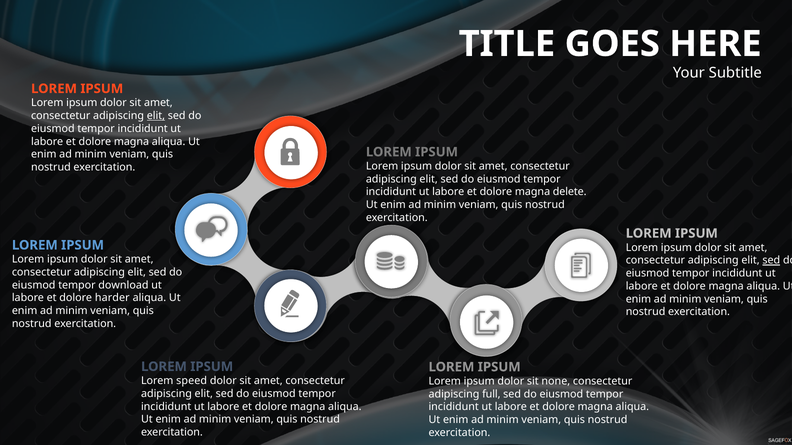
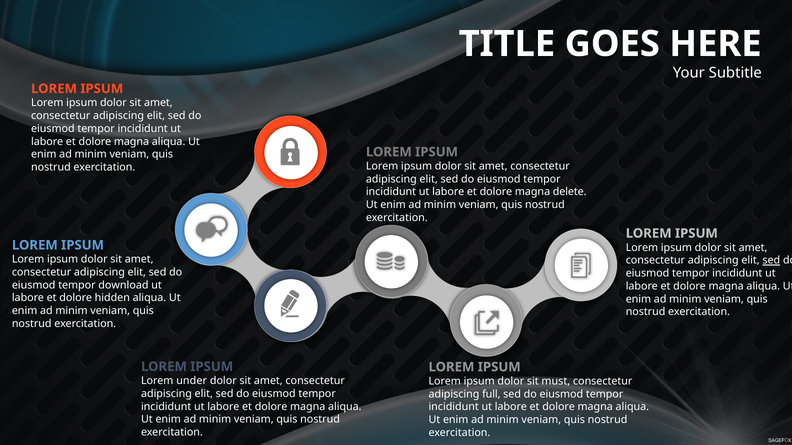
elit underline: present -> none (156, 116)
harder: harder -> hidden (112, 298)
speed: speed -> under (192, 381)
none: none -> must (556, 382)
